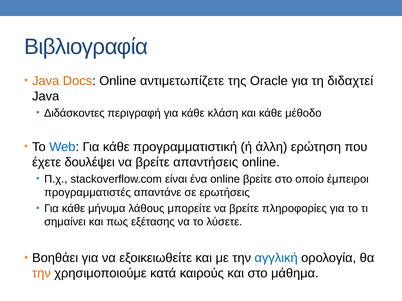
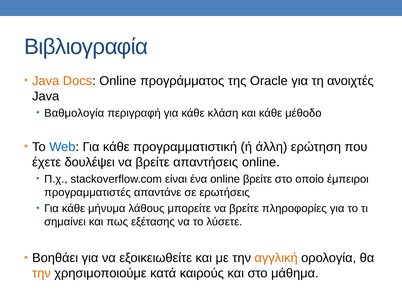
αντιμετωπίζετε: αντιμετωπίζετε -> προγράμματος (182, 81)
διδαχτεί: διδαχτεί -> ανοιχτές (350, 81)
Διδάσκοντες: Διδάσκοντες -> Βαθμολογία (74, 113)
αγγλική colour: blue -> orange (276, 258)
